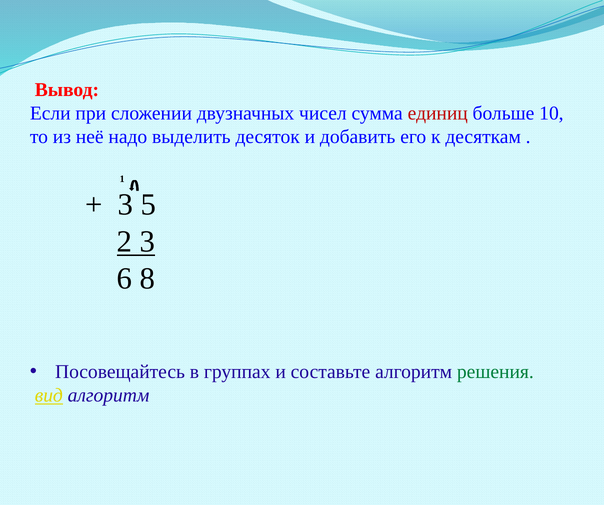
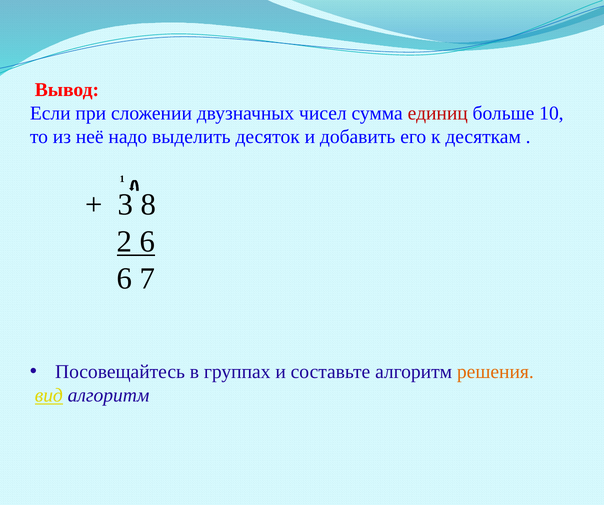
5: 5 -> 8 (149, 205)
2 3: 3 -> 6 (147, 242)
8: 8 -> 7 (147, 279)
решения colour: green -> orange (495, 372)
